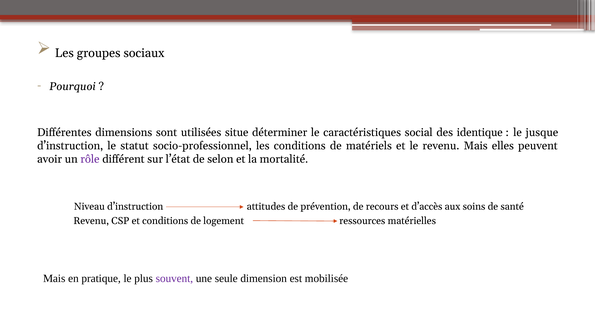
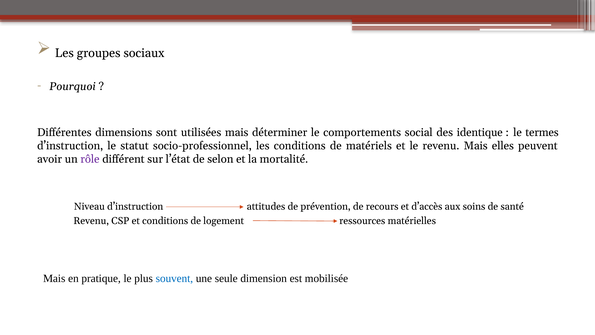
utilisées situe: situe -> mais (237, 132)
caractéristiques: caractéristiques -> comportements (362, 132)
jusque: jusque -> termes (542, 132)
souvent colour: purple -> blue (174, 278)
